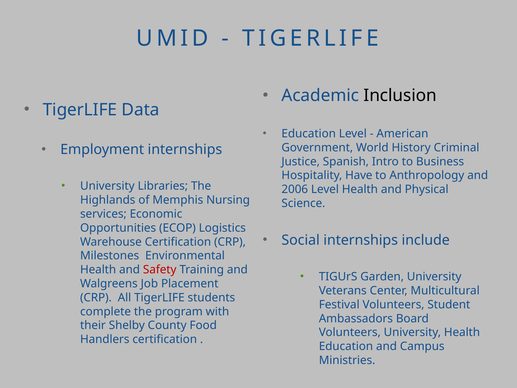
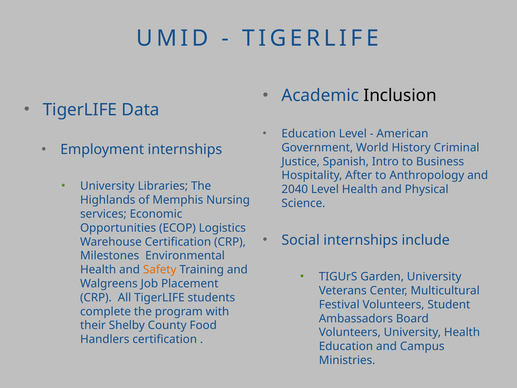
Have: Have -> After (359, 175)
2006: 2006 -> 2040 (295, 189)
Safety colour: red -> orange (160, 270)
